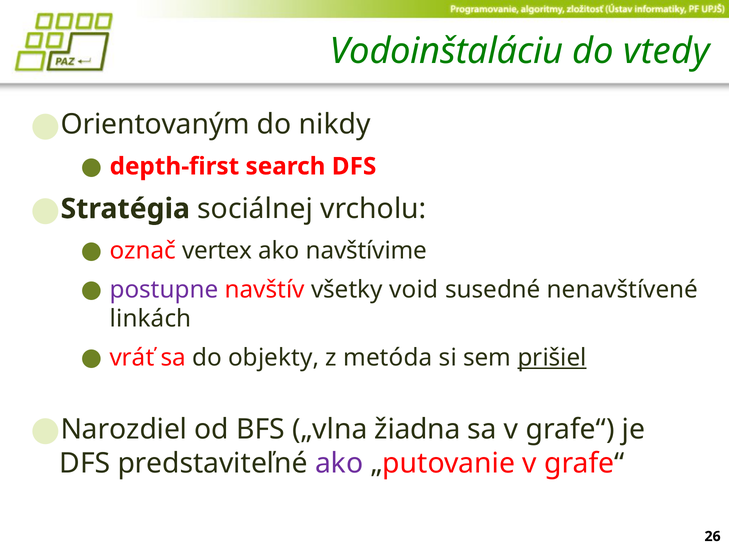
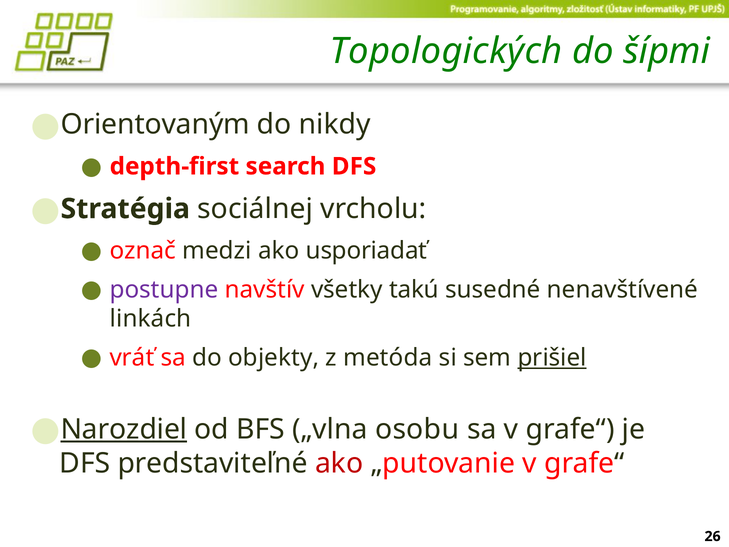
Vodoinštaláciu: Vodoinštaláciu -> Topologických (446, 51)
vtedy: vtedy -> šípmi (667, 51)
vertex: vertex -> medzi (217, 251)
navštívime: navštívime -> usporiadať (366, 251)
void: void -> takú (414, 289)
Narozdiel underline: none -> present (124, 429)
žiadna: žiadna -> osobu (417, 429)
ako colour: purple -> red (339, 463)
